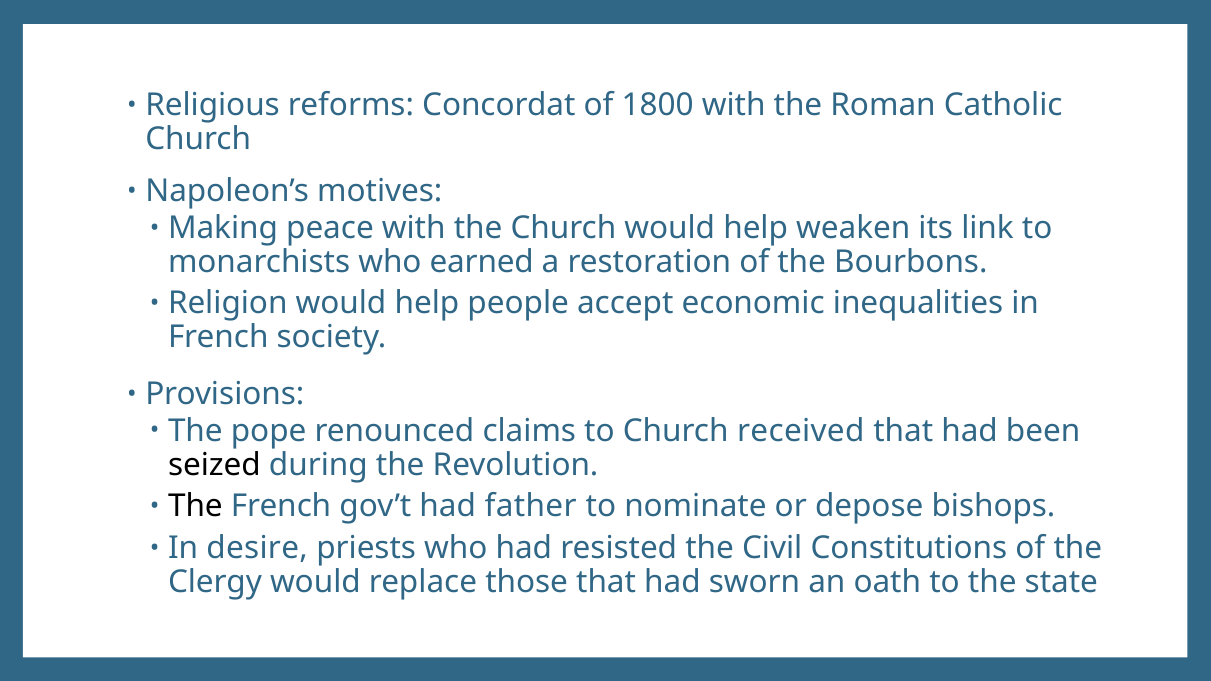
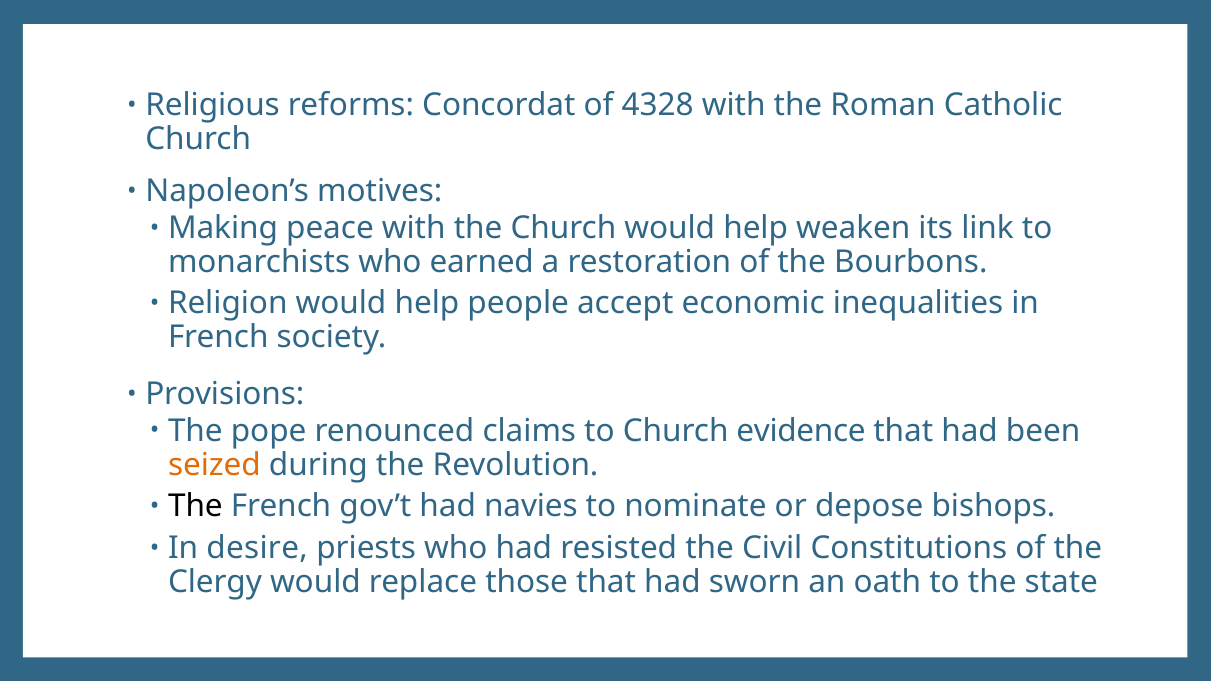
1800: 1800 -> 4328 (658, 106)
received: received -> evidence (801, 431)
seized colour: black -> orange (214, 465)
father: father -> navies (531, 507)
